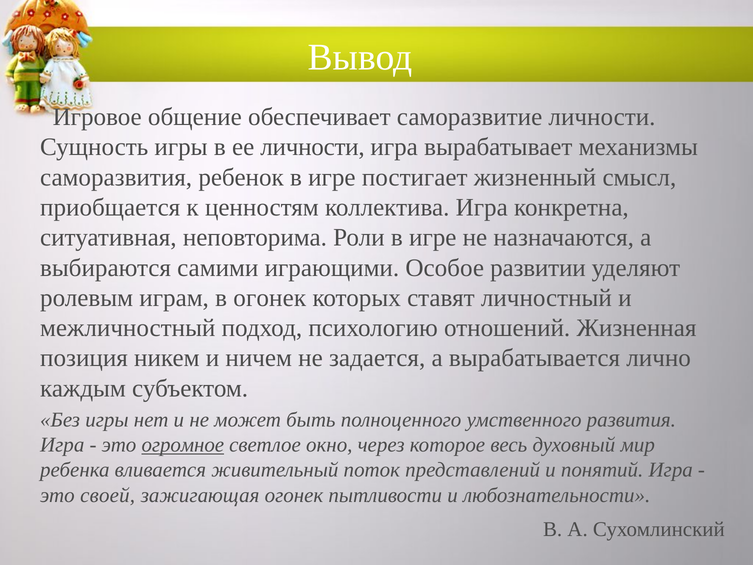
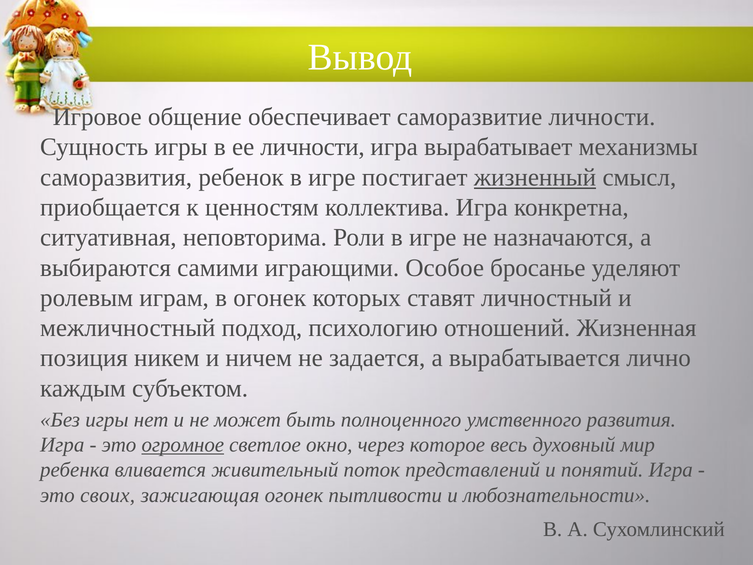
жизненный underline: none -> present (535, 177)
развитии: развитии -> бросанье (538, 268)
своей: своей -> своих (108, 495)
